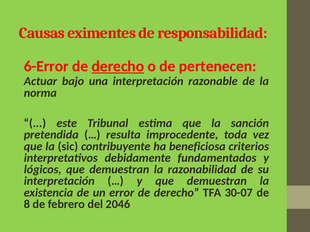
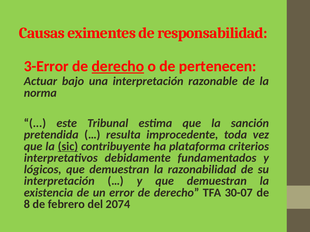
6-Error: 6-Error -> 3-Error (46, 67)
sic underline: none -> present (68, 147)
beneficiosa: beneficiosa -> plataforma (197, 147)
2046: 2046 -> 2074 (118, 205)
